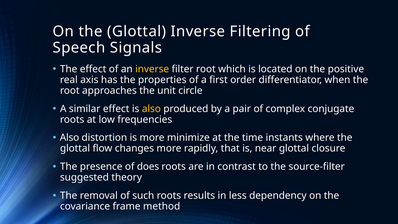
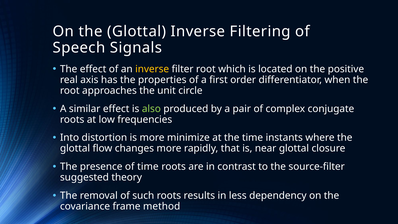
also colour: yellow -> light green (151, 109)
Also: Also -> Into (70, 138)
of does: does -> time (148, 167)
